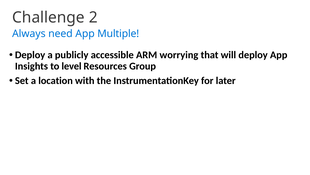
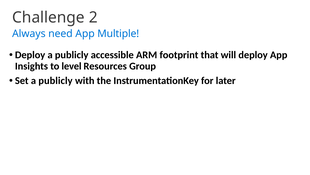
worrying: worrying -> footprint (179, 55)
Set a location: location -> publicly (55, 80)
